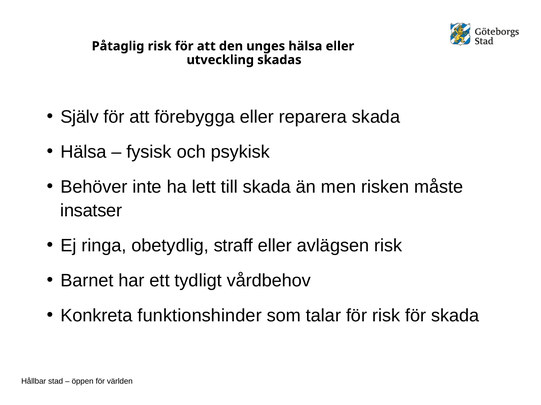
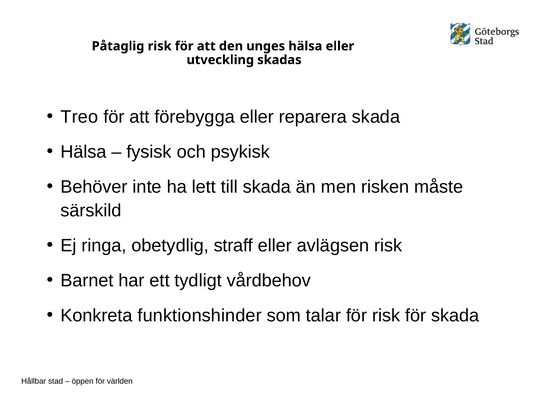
Själv: Själv -> Treo (79, 117)
insatser: insatser -> särskild (91, 211)
